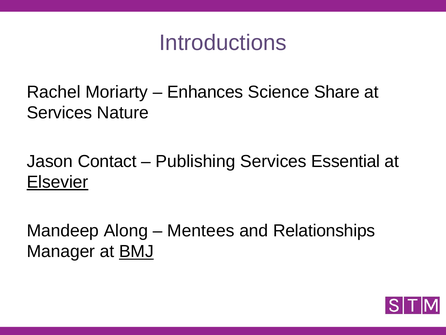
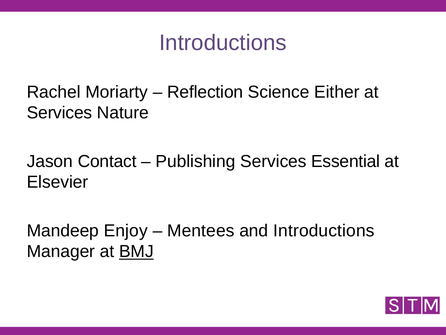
Enhances: Enhances -> Reflection (205, 92)
Share: Share -> Either (337, 92)
Elsevier underline: present -> none (58, 182)
Along: Along -> Enjoy (126, 230)
and Relationships: Relationships -> Introductions (324, 230)
